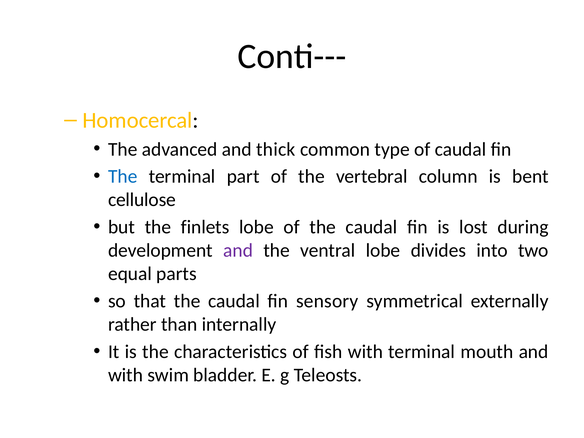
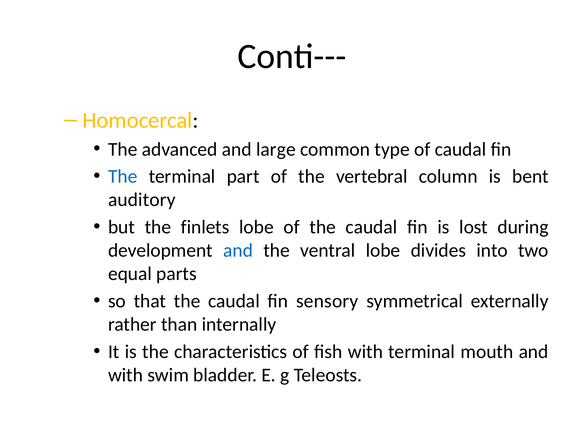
thick: thick -> large (276, 149)
cellulose: cellulose -> auditory (142, 200)
and colour: purple -> blue (238, 250)
